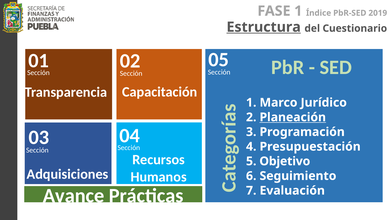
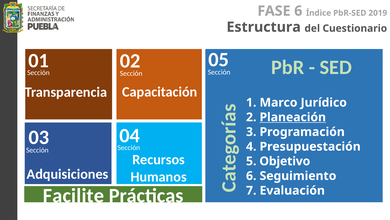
FASE 1: 1 -> 6 (298, 11)
Estructura underline: present -> none (264, 27)
Avance: Avance -> Facilite (74, 195)
